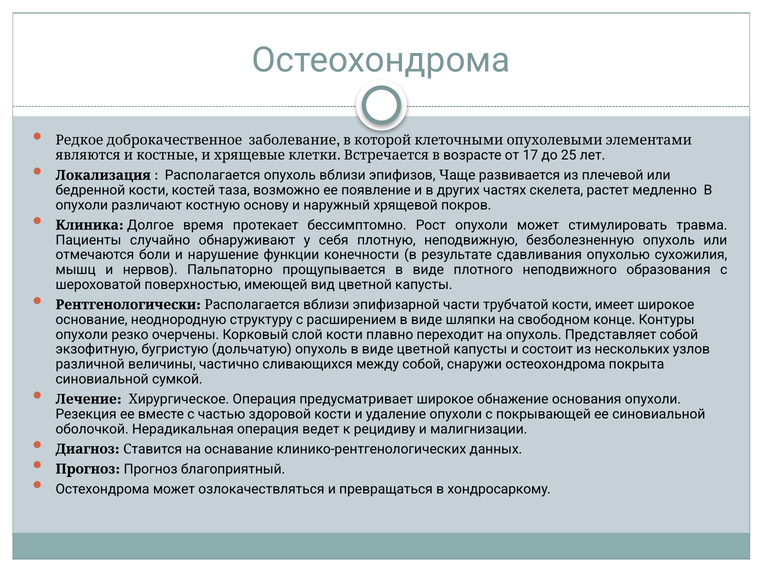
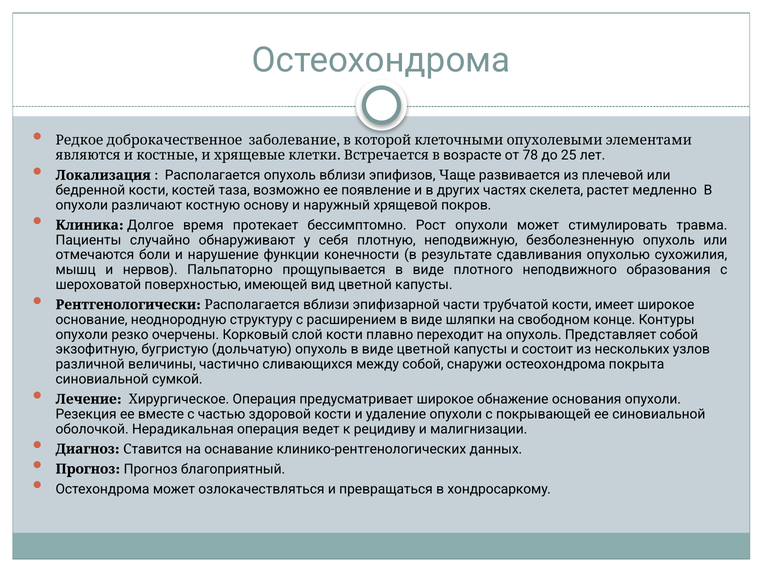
17: 17 -> 78 (530, 155)
